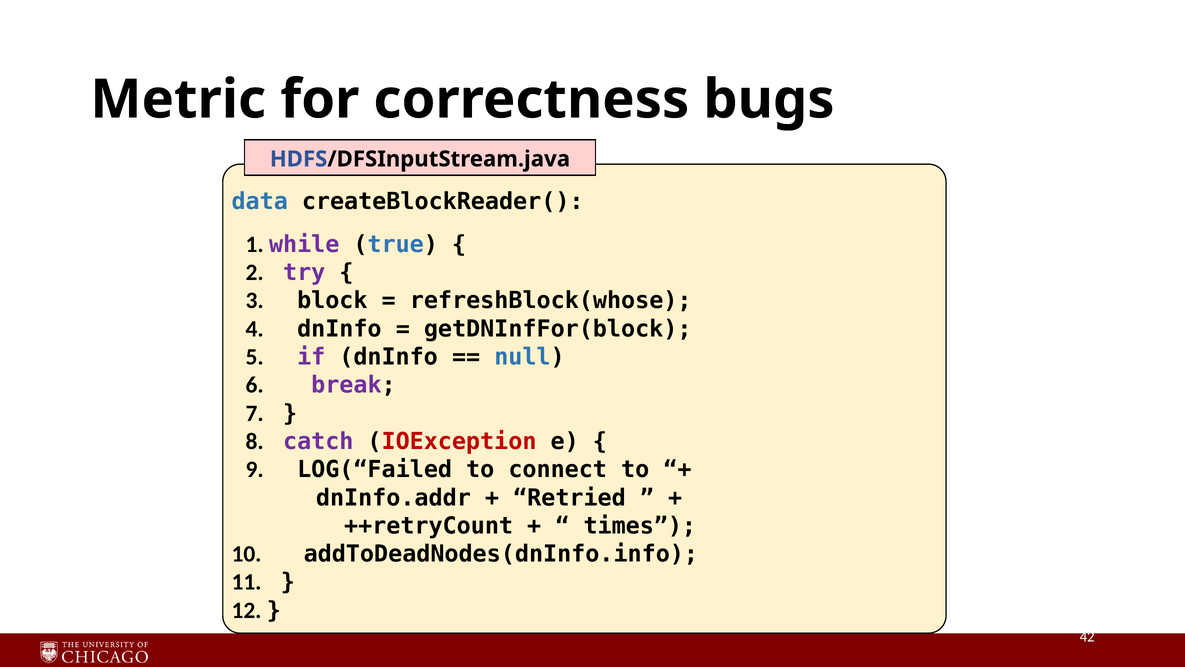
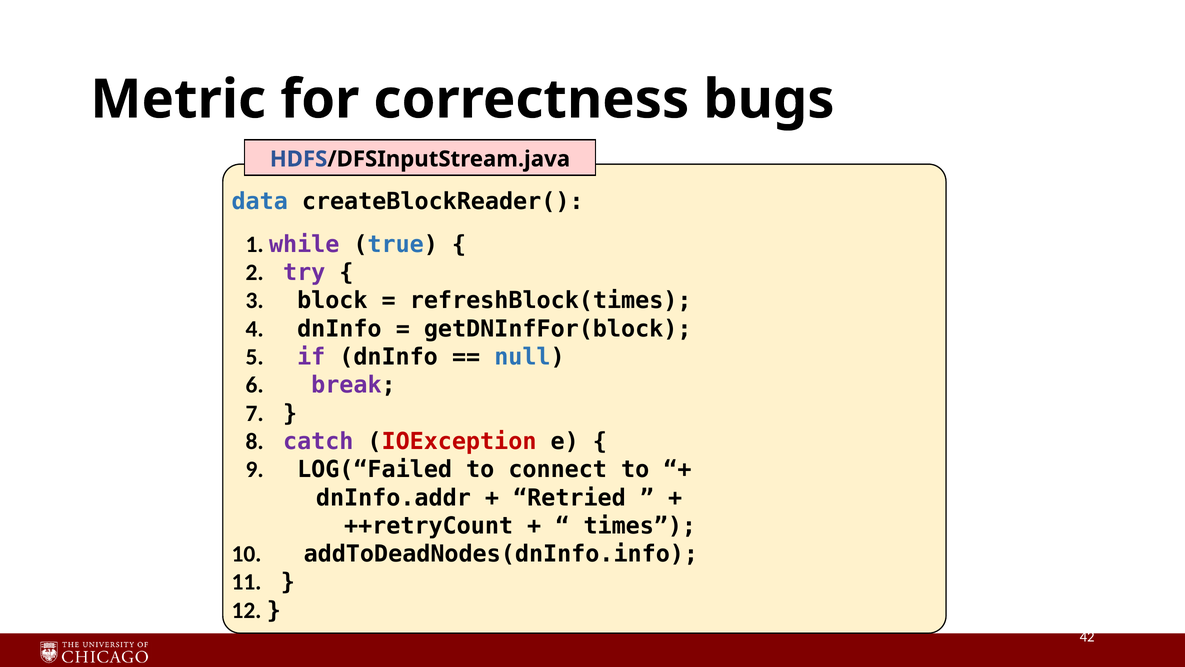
refreshBlock(whose: refreshBlock(whose -> refreshBlock(times (551, 301)
